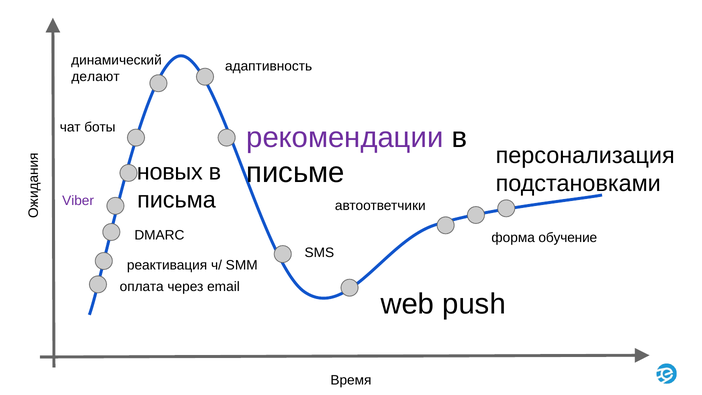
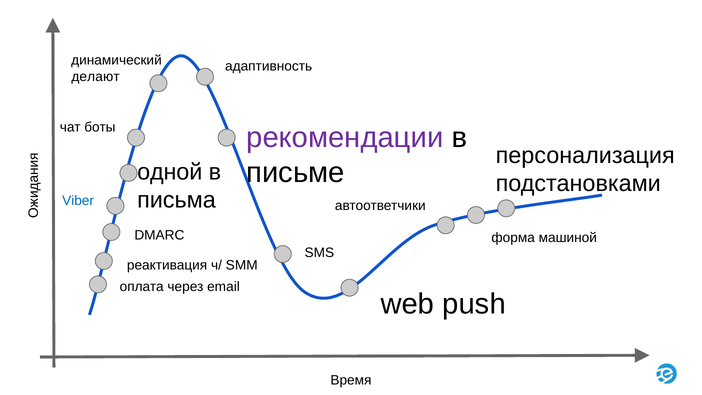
новых: новых -> одной (170, 172)
Viber colour: purple -> blue (78, 201)
обучение: обучение -> машиной (568, 238)
